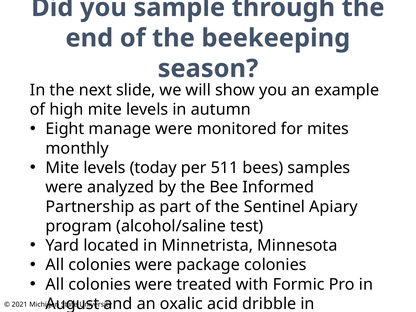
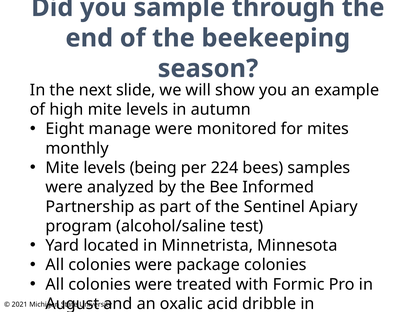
today: today -> being (153, 168)
511: 511 -> 224 (225, 168)
